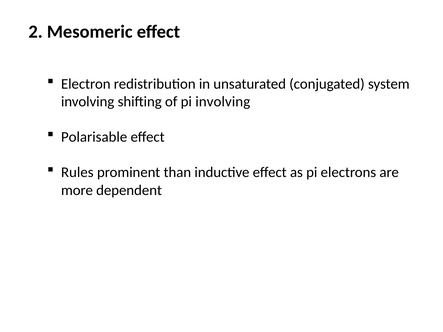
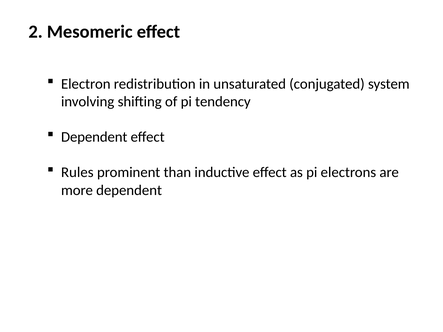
pi involving: involving -> tendency (223, 102)
Polarisable: Polarisable -> Dependent (94, 137)
